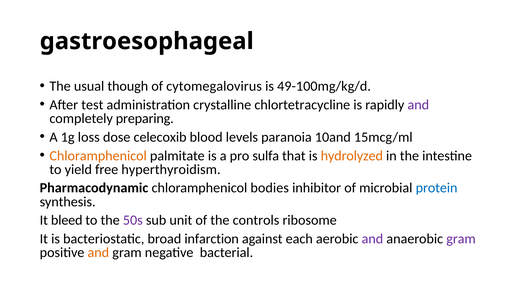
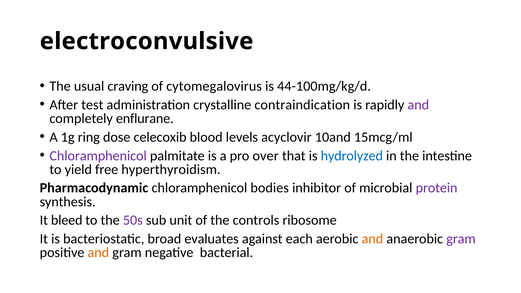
gastroesophageal: gastroesophageal -> electroconvulsive (147, 41)
though: though -> craving (128, 86)
49-100mg/kg/d: 49-100mg/kg/d -> 44-100mg/kg/d (324, 86)
chlortetracycline: chlortetracycline -> contraindication (302, 105)
preparing: preparing -> enflurane (145, 119)
loss: loss -> ring (89, 137)
paranoia: paranoia -> acyclovir (286, 137)
Chloramphenicol colour: orange -> purple (98, 156)
sulfa: sulfa -> over (266, 156)
hydrolyzed colour: orange -> blue (352, 156)
protein colour: blue -> purple (437, 188)
infarction: infarction -> evaluates (212, 239)
and colour: purple -> orange (372, 239)
